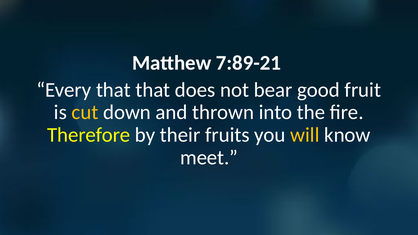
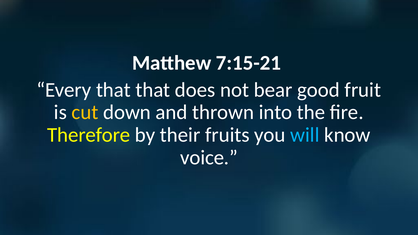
7:89-21: 7:89-21 -> 7:15-21 (249, 63)
will colour: yellow -> light blue (305, 135)
meet: meet -> voice (209, 158)
